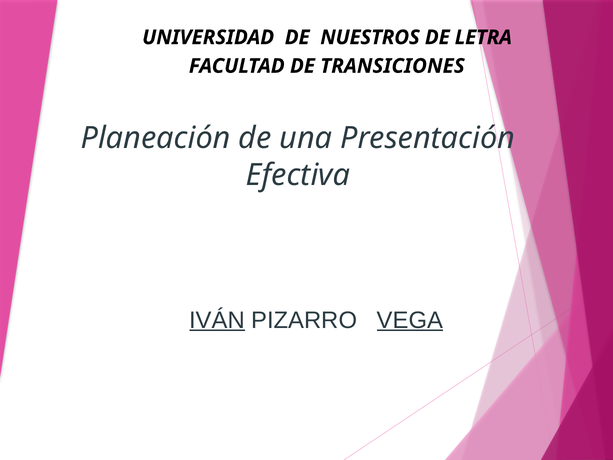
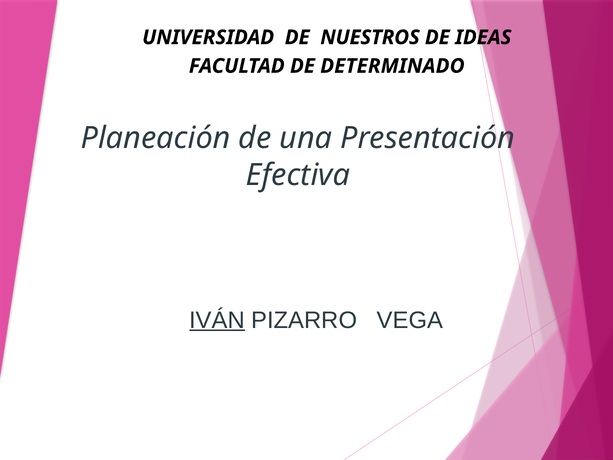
LETRA: LETRA -> IDEAS (483, 37)
TRANSICIONES: TRANSICIONES -> DETERMINADO (392, 66)
VEGA underline: present -> none (410, 320)
